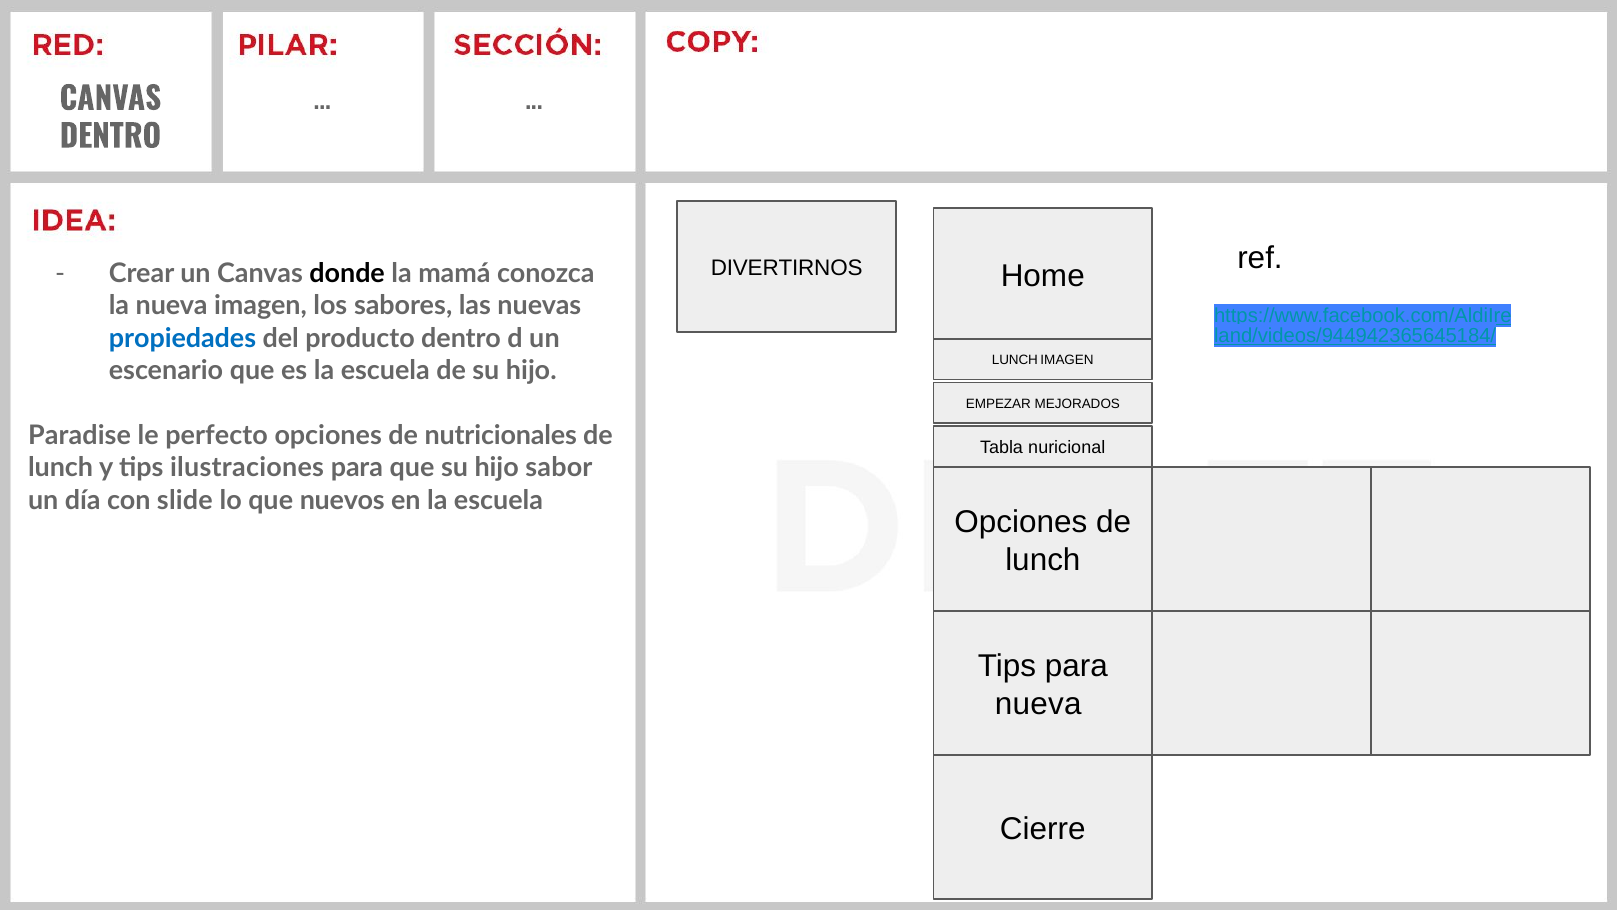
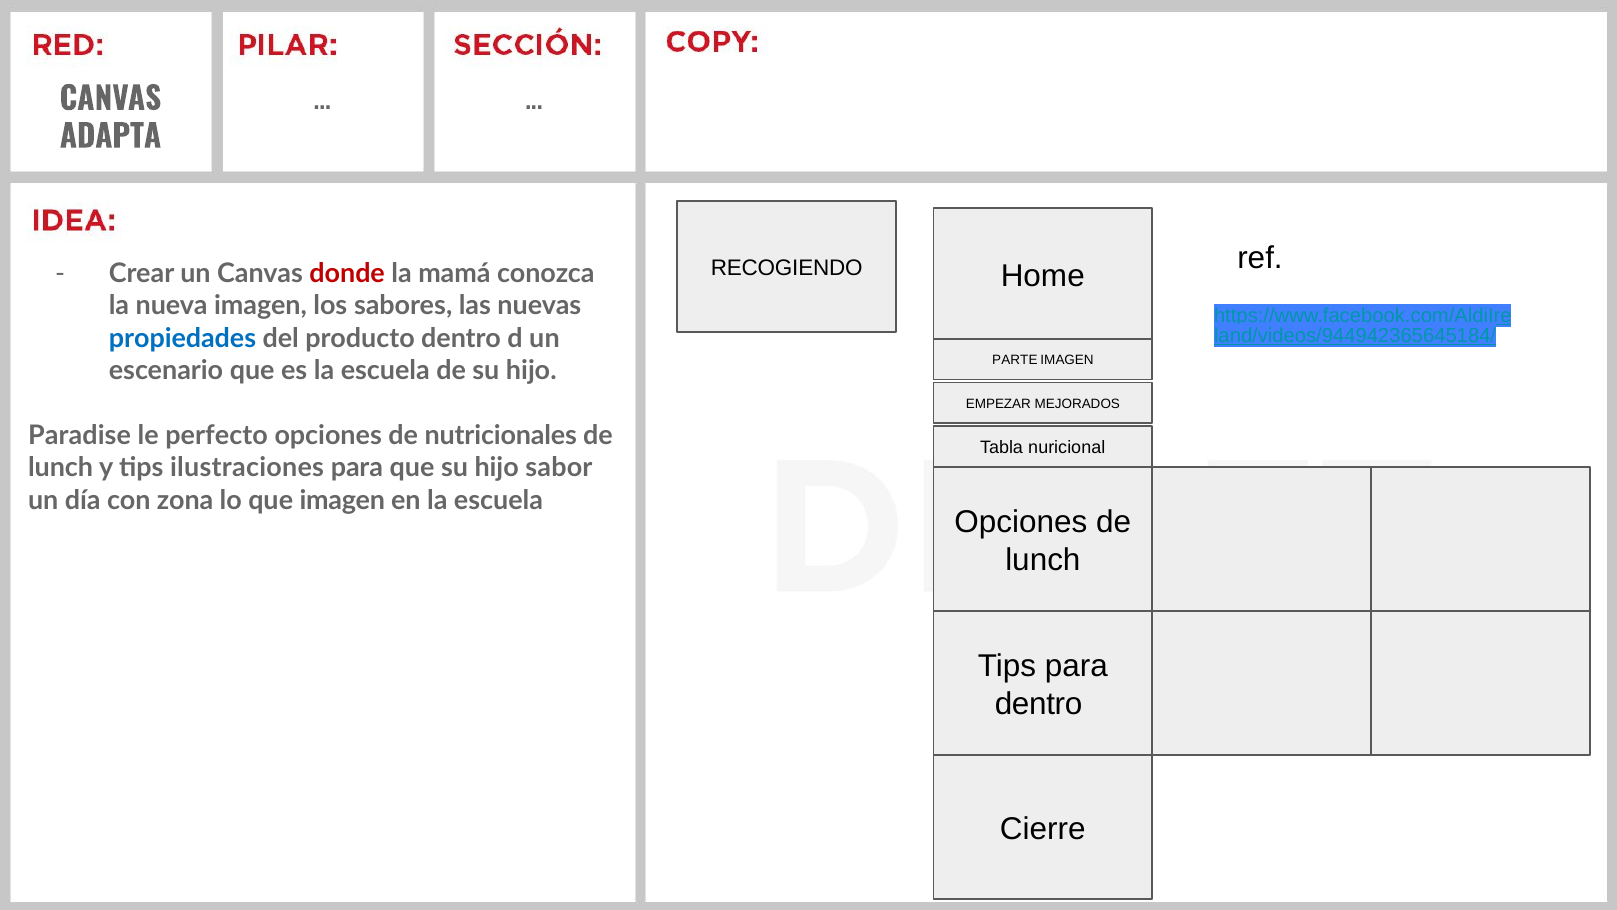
DENTRO: DENTRO -> ADAPTA (111, 137)
DIVERTIRNOS: DIVERTIRNOS -> RECOGIENDO (787, 268)
donde colour: black -> red (347, 274)
LUNCH: LUNCH -> PARTE (1015, 360)
slide: slide -> zona (185, 500)
que nuevos: nuevos -> imagen (342, 500)
nueva: nueva -> dentro (1039, 704)
